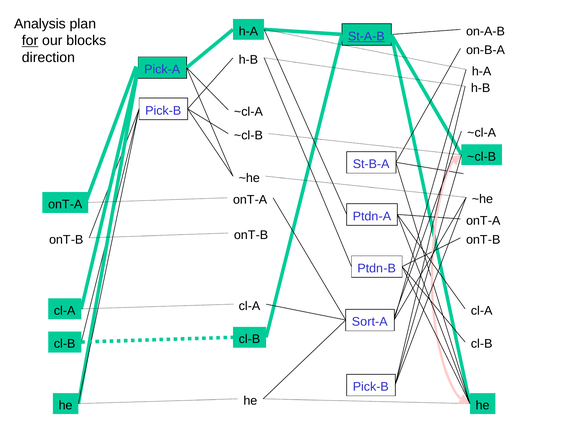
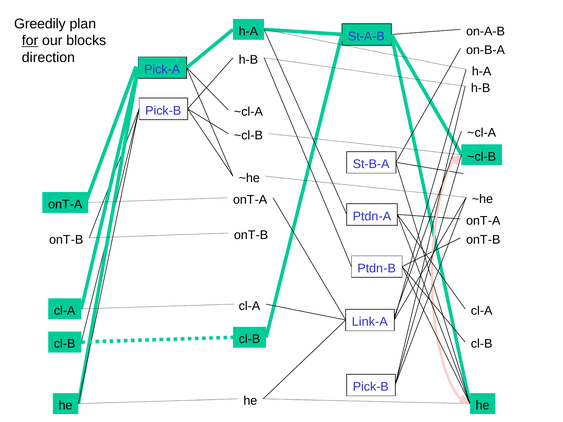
Analysis: Analysis -> Greedily (40, 24)
St-A-B underline: present -> none (366, 36)
Sort-A: Sort-A -> Link-A (370, 322)
